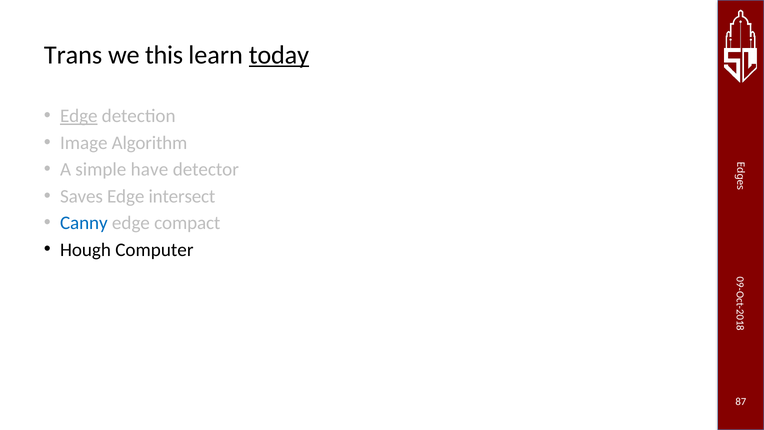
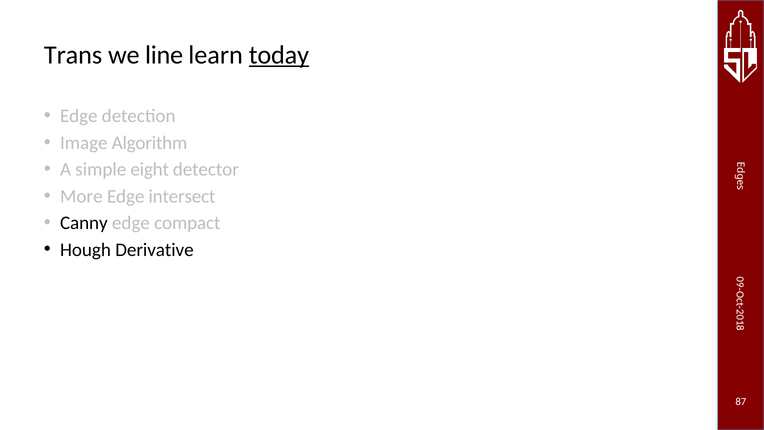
this: this -> line (164, 55)
Edge underline: present -> none (79, 116)
have: have -> eight (150, 169)
Saves: Saves -> More (81, 196)
Canny colour: blue -> black (84, 223)
Computer: Computer -> Derivative (154, 250)
